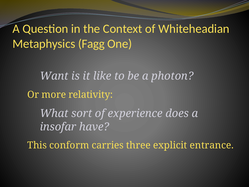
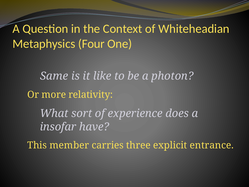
Fagg: Fagg -> Four (91, 44)
Want: Want -> Same (54, 76)
conform: conform -> member (69, 145)
